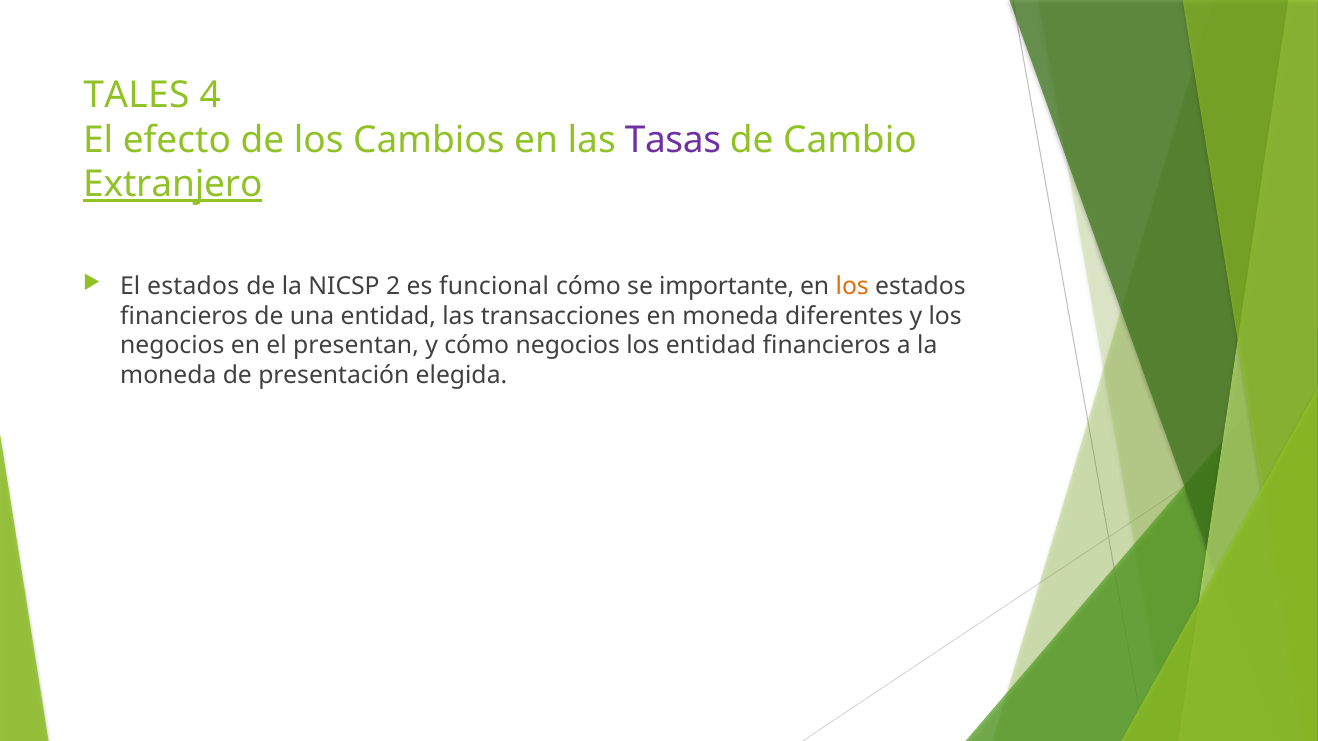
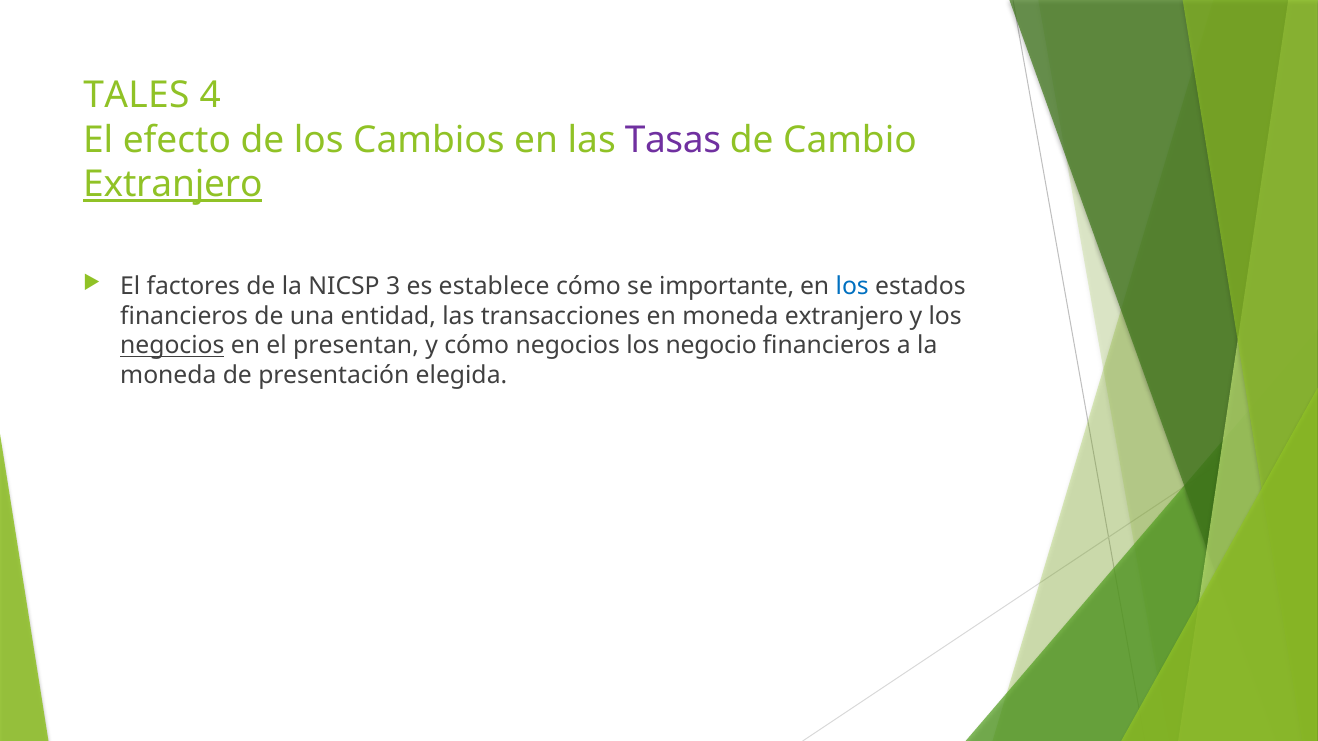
El estados: estados -> factores (193, 287)
2: 2 -> 3 (393, 287)
funcional: funcional -> establece (494, 287)
los colour: orange -> blue (852, 287)
moneda diferentes: diferentes -> extranjero (844, 316)
negocios underline: none -> present (172, 346)
los entidad: entidad -> negocio (711, 346)
